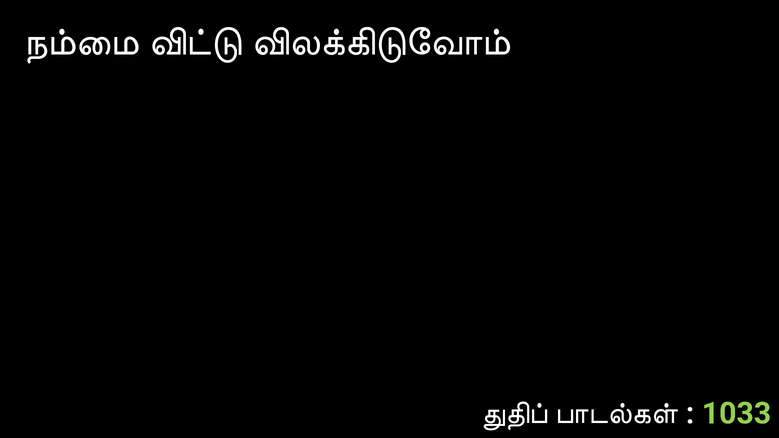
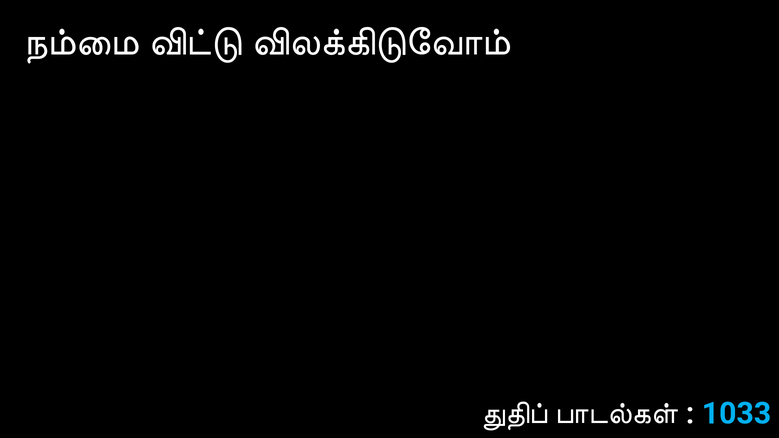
1033 colour: light green -> light blue (736, 414)
